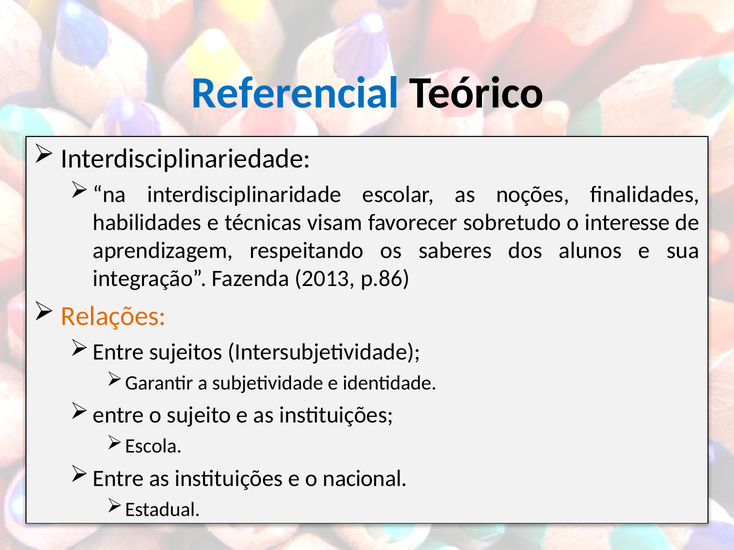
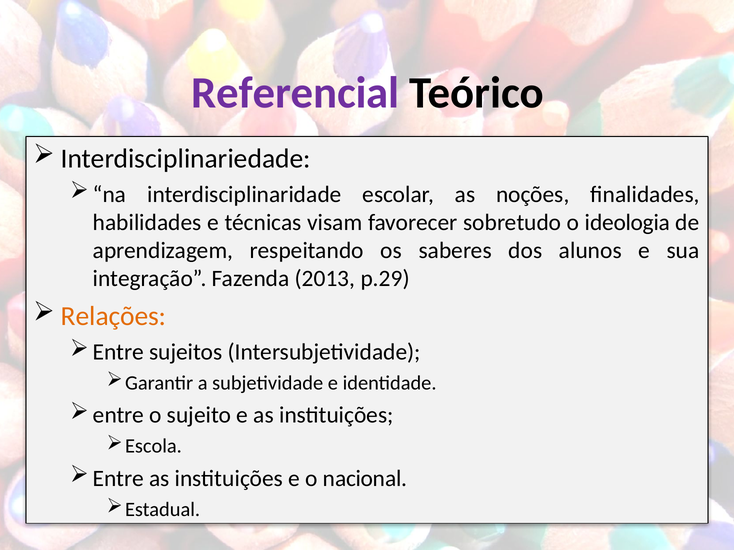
Referencial colour: blue -> purple (295, 93)
interesse: interesse -> ideologia (627, 223)
p.86: p.86 -> p.29 (385, 279)
